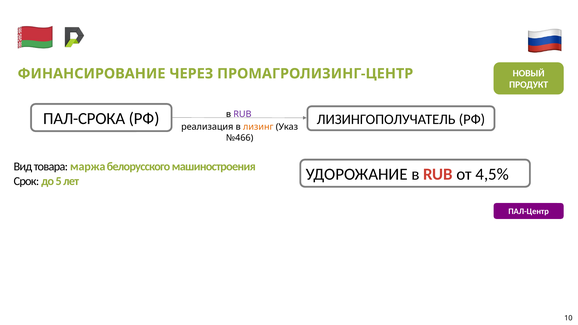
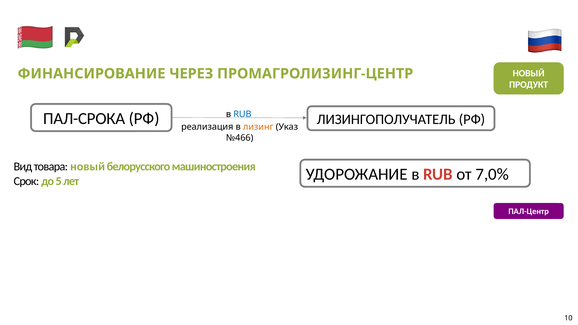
RUB colour: purple -> blue (242, 114)
товара маржа: маржа -> новый (88, 167)
4,5%: 4,5% -> 7,0% (492, 174)
